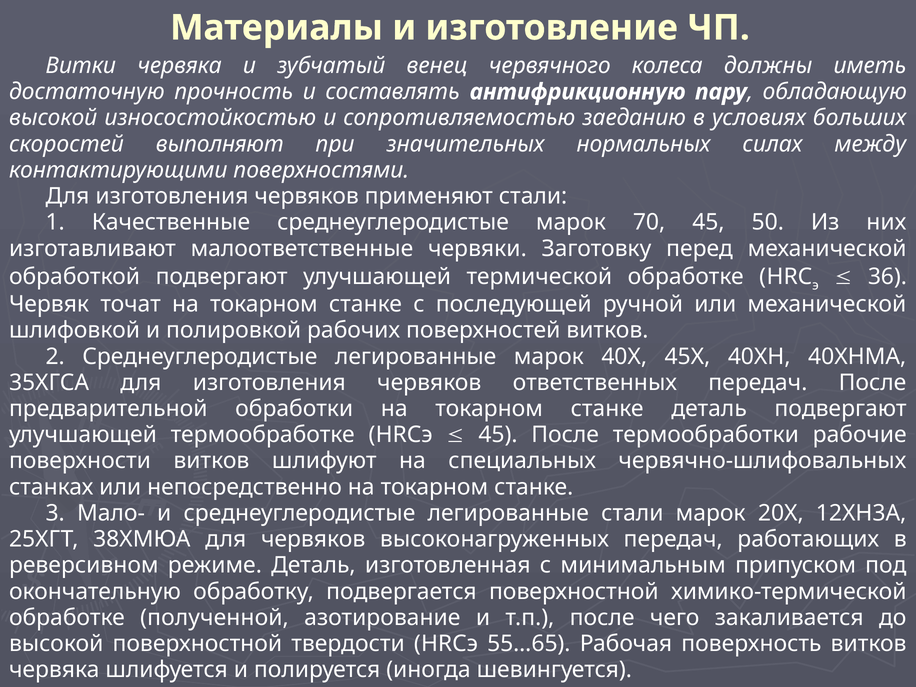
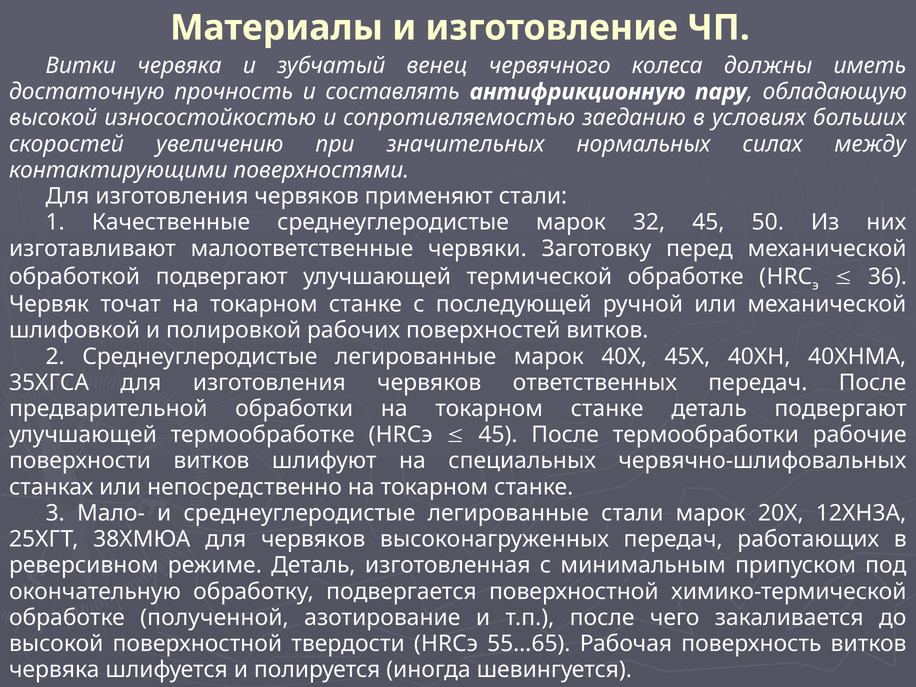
выполняют: выполняют -> увеличению (220, 144)
70: 70 -> 32 (649, 222)
